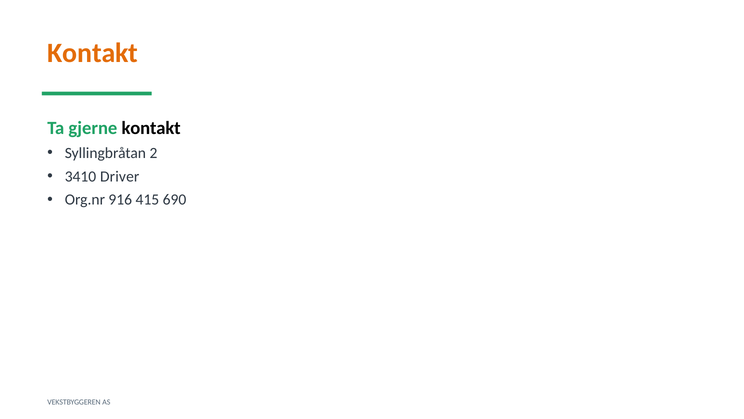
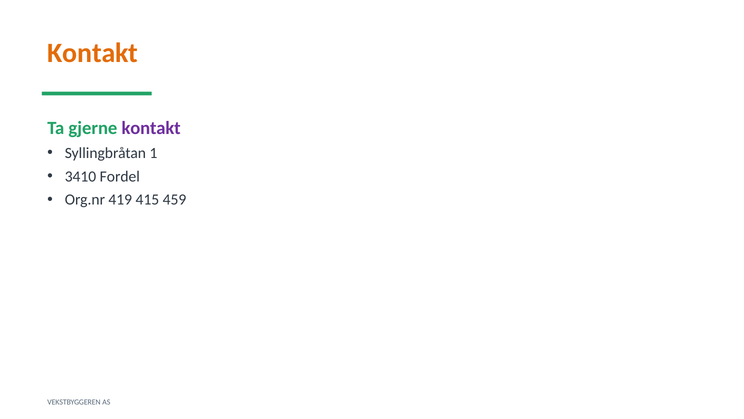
kontakt colour: black -> purple (151, 128)
2: 2 -> 1 (153, 153)
Driver: Driver -> Fordel (120, 176)
916: 916 -> 419 (120, 200)
690: 690 -> 459 (175, 200)
